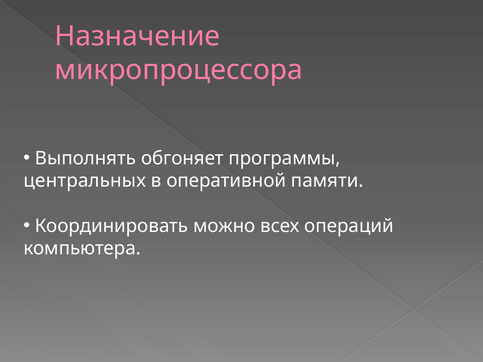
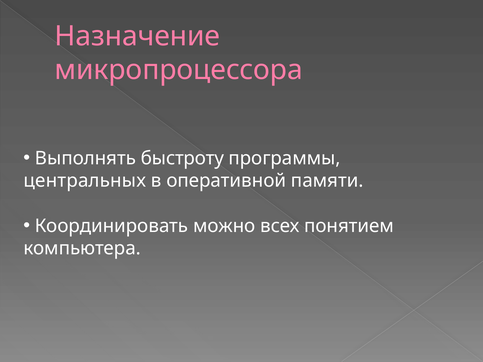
обгоняет: обгоняет -> быстроту (182, 158)
операций: операций -> понятием (349, 226)
